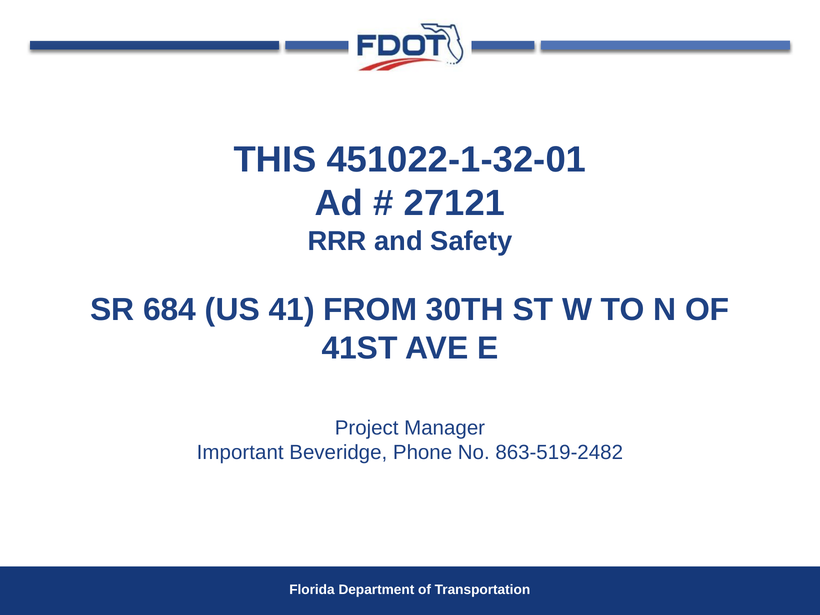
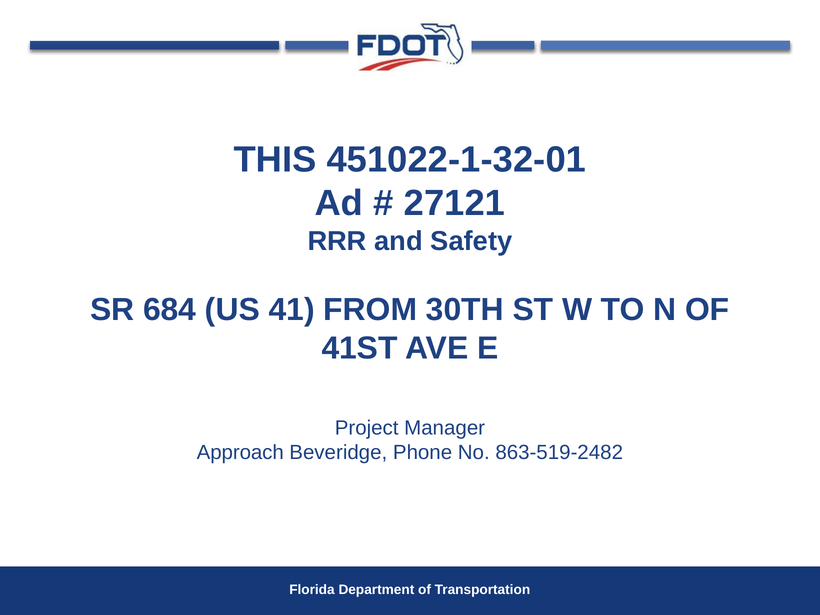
Important: Important -> Approach (240, 452)
